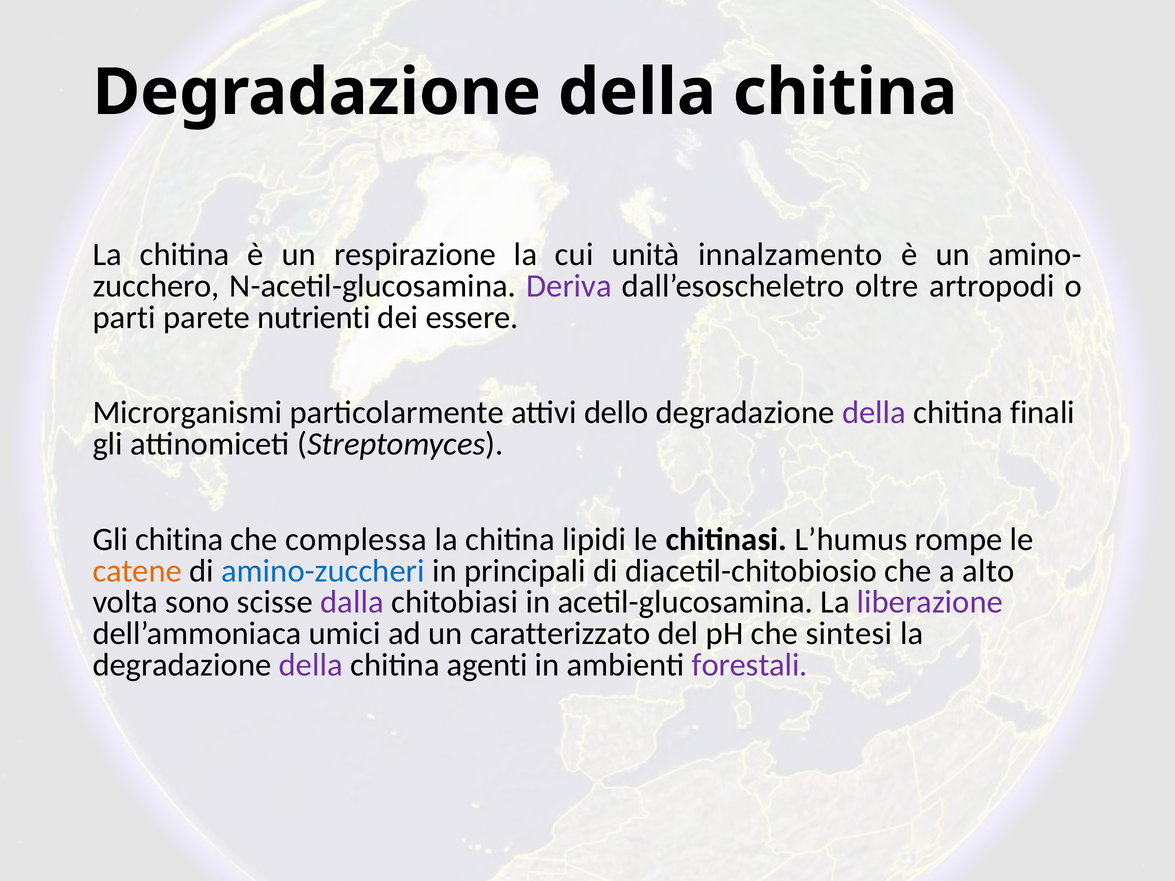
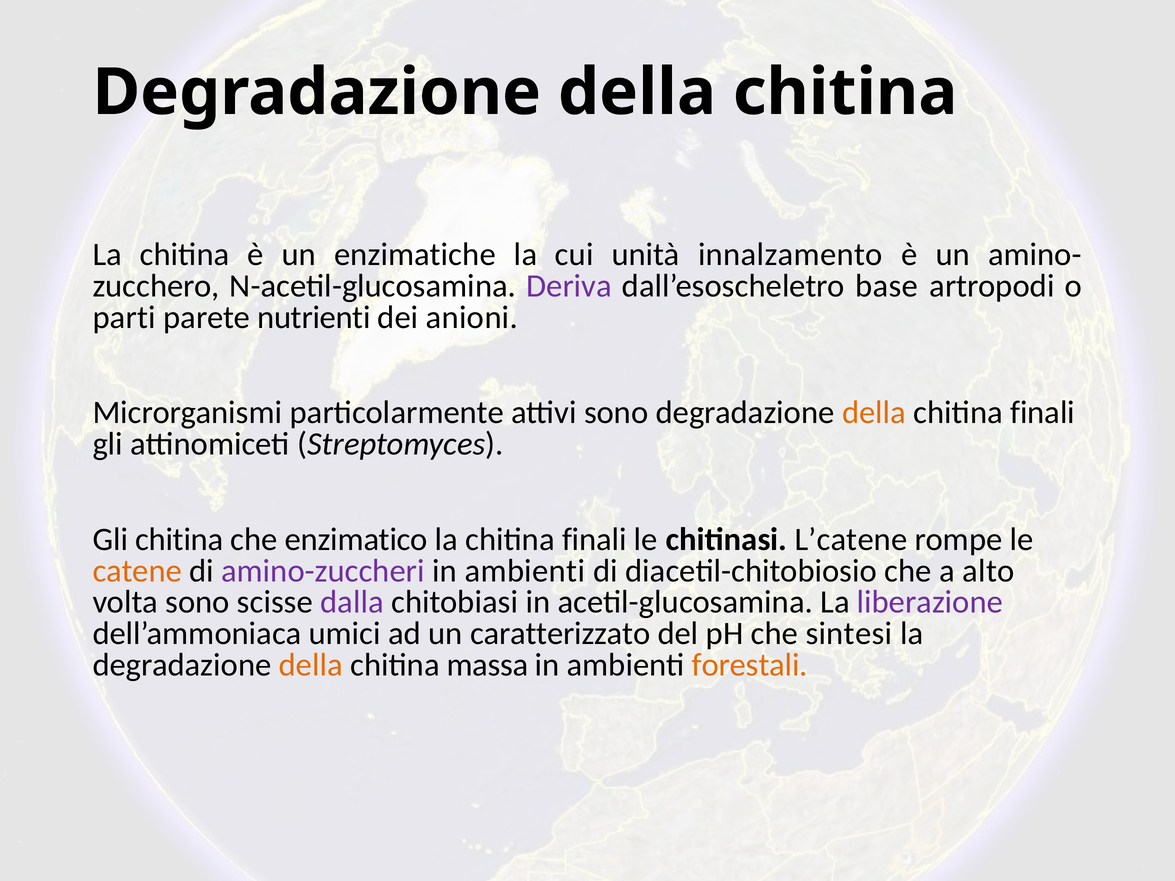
respirazione: respirazione -> enzimatiche (415, 255)
oltre: oltre -> base (887, 286)
essere: essere -> anioni (472, 317)
attivi dello: dello -> sono (616, 413)
della colour: purple -> orange (874, 413)
complessa: complessa -> enzimatico (356, 540)
la chitina lipidi: lipidi -> finali (594, 540)
L’humus: L’humus -> L’catene (851, 540)
amino-zuccheri colour: blue -> purple (323, 571)
principali: principali -> ambienti (525, 571)
della colour: purple -> orange (311, 665)
agenti: agenti -> massa (487, 665)
forestali colour: purple -> orange (750, 665)
